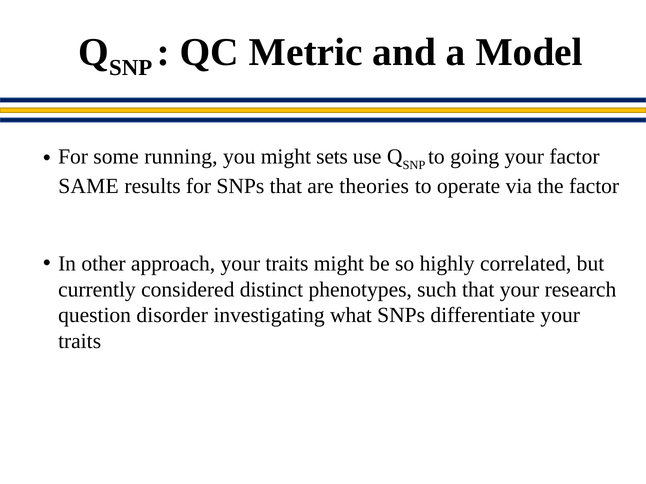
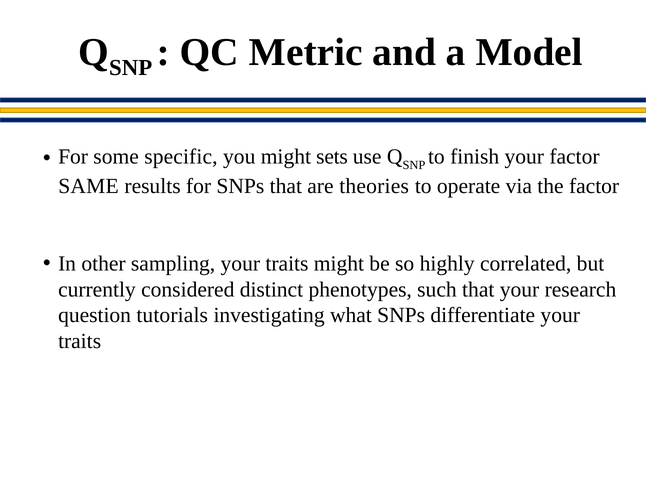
running: running -> specific (181, 157)
going: going -> finish (475, 157)
approach: approach -> sampling (173, 264)
disorder: disorder -> tutorials (172, 316)
